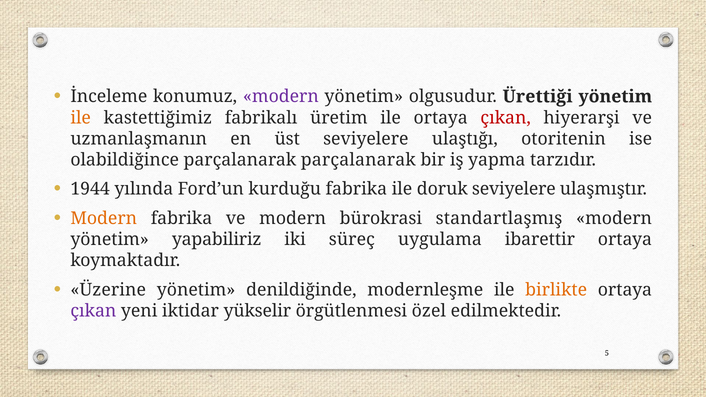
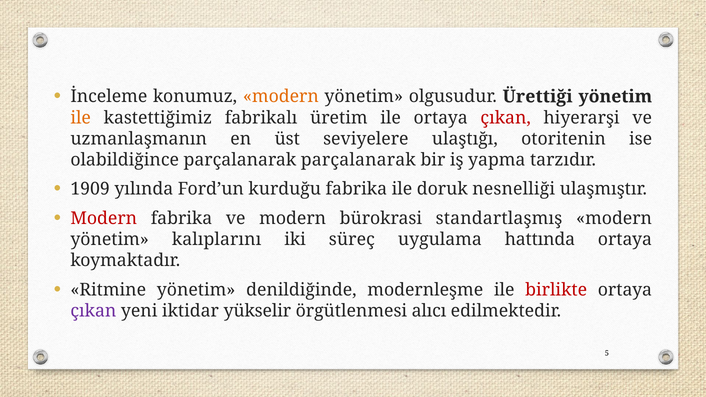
modern colour: purple -> orange (281, 97)
1944: 1944 -> 1909 (90, 189)
doruk seviyelere: seviyelere -> nesnelliği (514, 189)
Modern colour: orange -> red (104, 218)
yapabiliriz: yapabiliriz -> kalıplarını (217, 240)
ibarettir: ibarettir -> hattında (540, 240)
Üzerine: Üzerine -> Ritmine (108, 290)
birlikte colour: orange -> red (556, 290)
özel: özel -> alıcı (429, 311)
